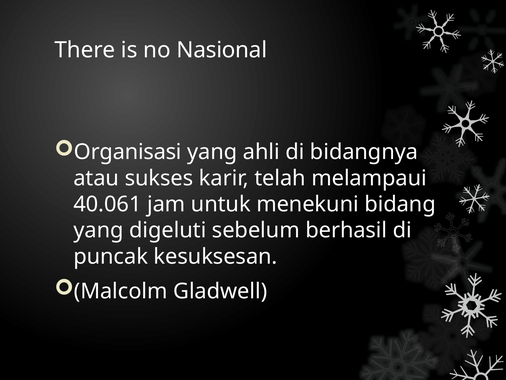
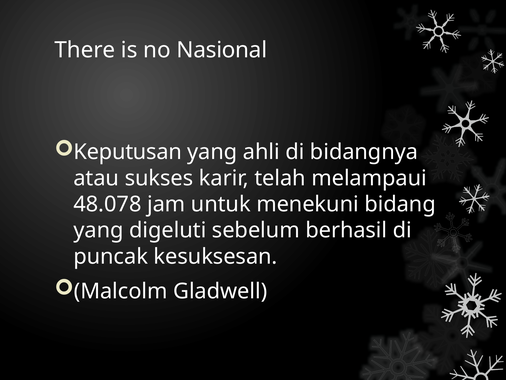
Organisasi: Organisasi -> Keputusan (128, 152)
40.061: 40.061 -> 48.078 (107, 204)
